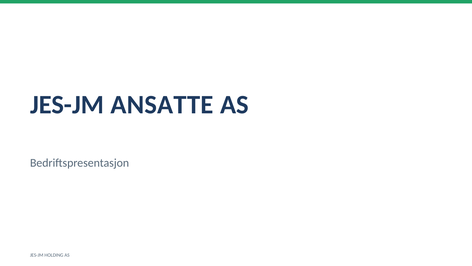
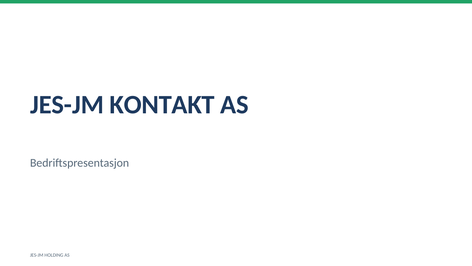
ANSATTE: ANSATTE -> KONTAKT (162, 105)
